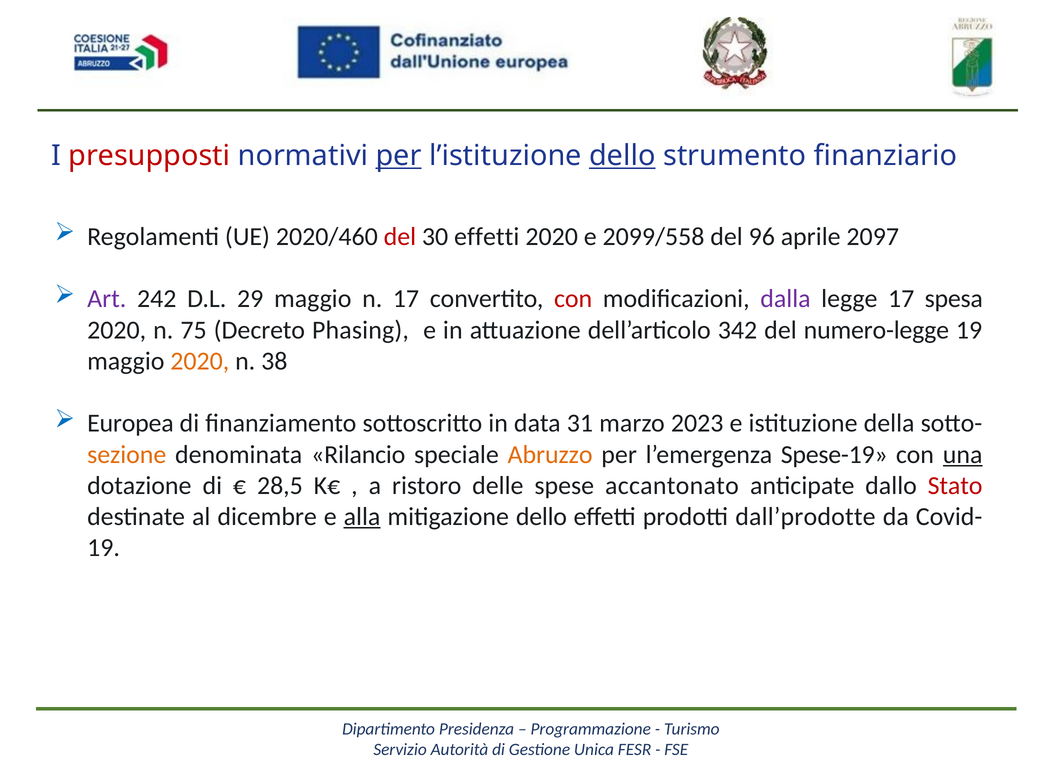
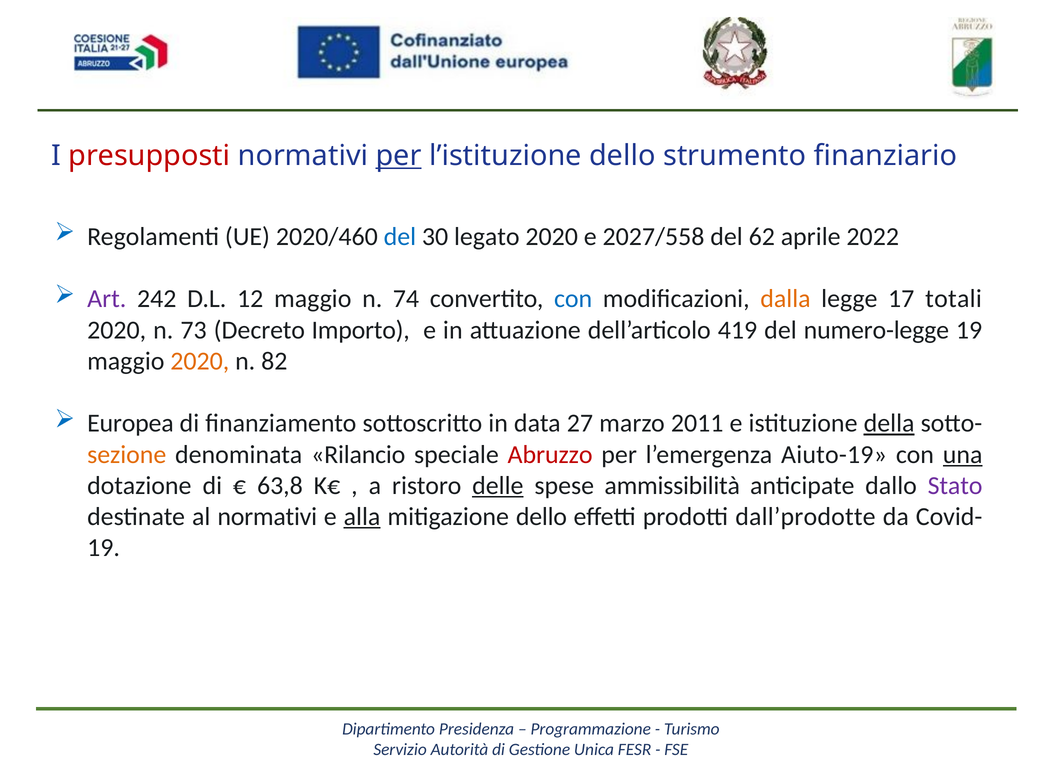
dello underline: present -> none (622, 156)
del colour: red -> blue (400, 237)
30 effetti: effetti -> legato (487, 237)
2099/558: 2099/558 -> 2027/558 (654, 237)
96: 96 -> 62 (762, 237)
2097: 2097 -> 2022 (873, 237)
29: 29 -> 12 (250, 299)
n 17: 17 -> 74 (406, 299)
con colour: red -> blue (573, 299)
dalla colour: purple -> orange (785, 299)
spesa: spesa -> totali (954, 299)
75: 75 -> 73 (194, 330)
Phasing: Phasing -> Importo (361, 330)
342: 342 -> 419 (737, 330)
38: 38 -> 82 (274, 361)
31: 31 -> 27 (580, 424)
2023: 2023 -> 2011 (697, 424)
della underline: none -> present (889, 424)
Abruzzo colour: orange -> red (550, 455)
Spese-19: Spese-19 -> Aiuto-19 (834, 455)
28,5: 28,5 -> 63,8 (280, 486)
delle underline: none -> present (498, 486)
accantonato: accantonato -> ammissibilità (672, 486)
Stato colour: red -> purple (955, 486)
al dicembre: dicembre -> normativi (267, 517)
